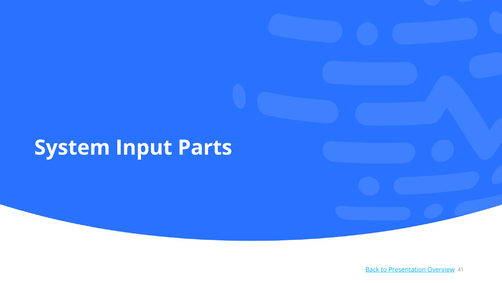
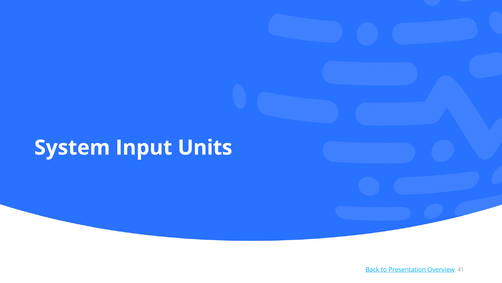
Parts: Parts -> Units (205, 147)
